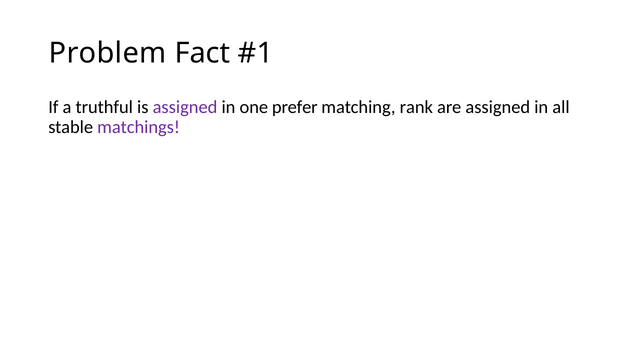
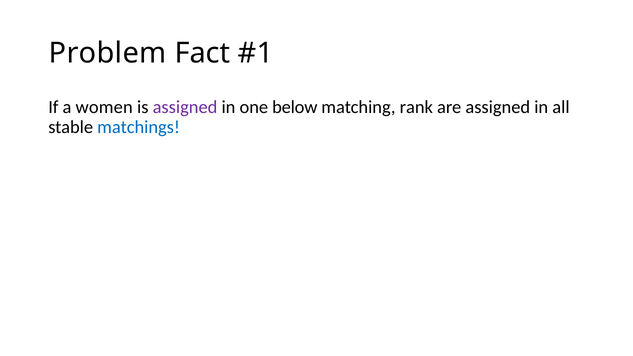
truthful: truthful -> women (104, 107)
prefer: prefer -> below (295, 107)
matchings colour: purple -> blue (139, 127)
